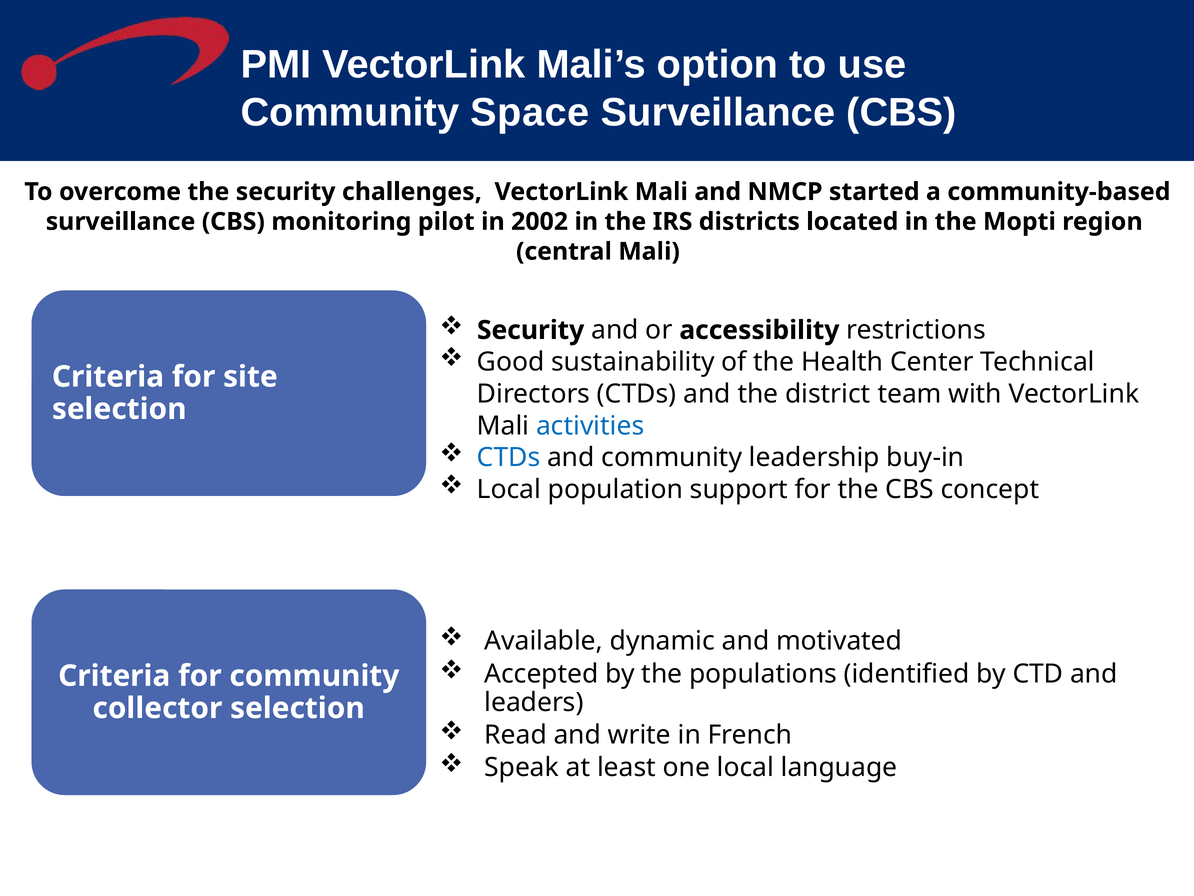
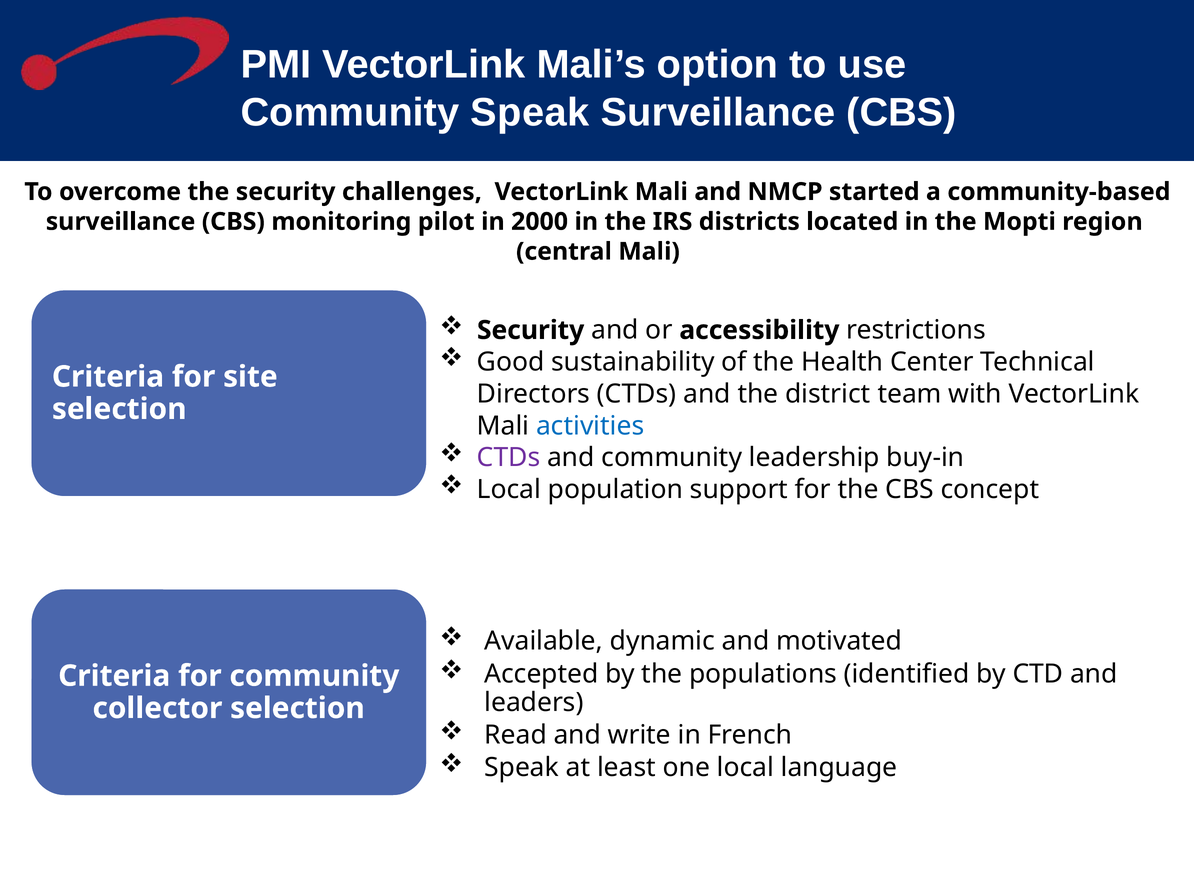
Community Space: Space -> Speak (530, 112)
2002: 2002 -> 2000 (540, 222)
CTDs colour: blue -> purple (509, 457)
